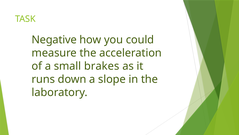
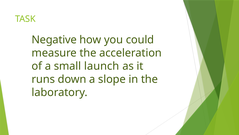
brakes: brakes -> launch (102, 66)
